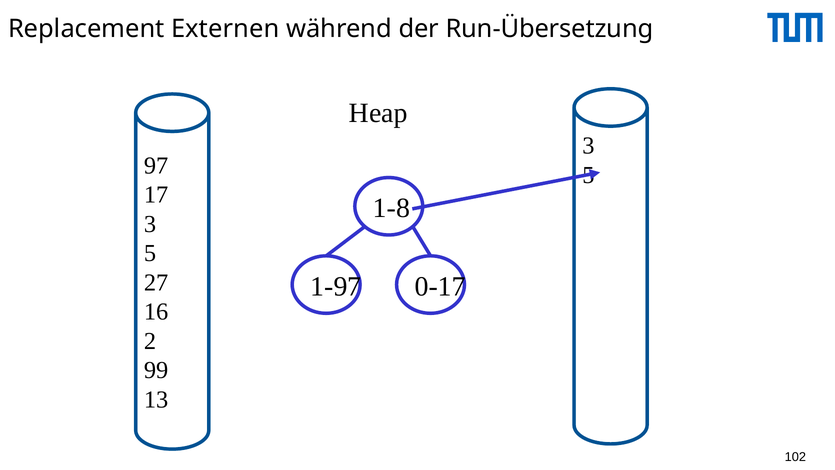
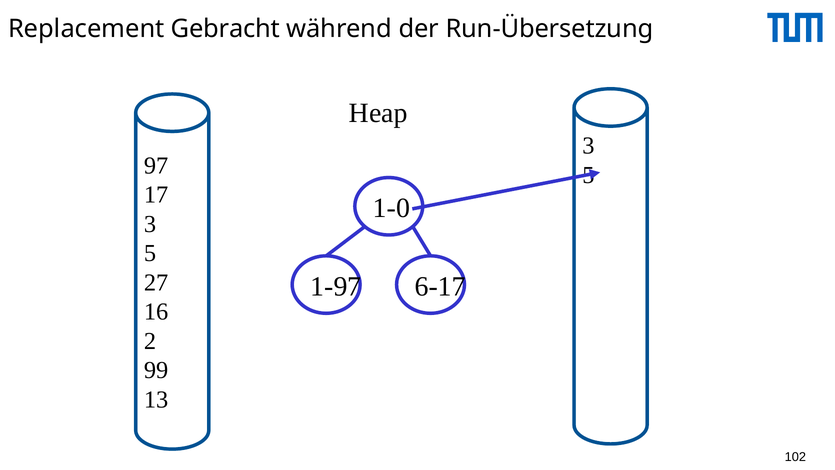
Externen: Externen -> Gebracht (225, 29)
1-8: 1-8 -> 1-0 (392, 208)
0-17: 0-17 -> 6-17 (440, 286)
